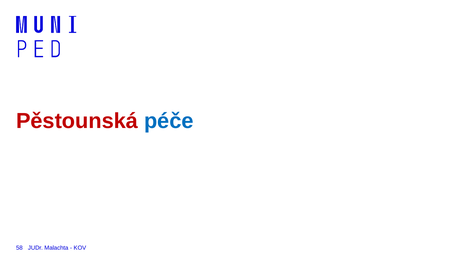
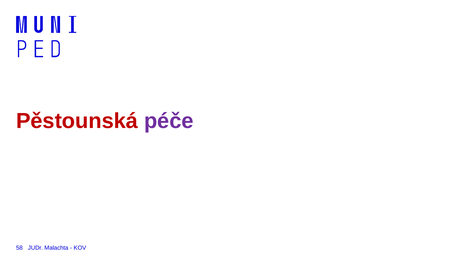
péče colour: blue -> purple (169, 121)
